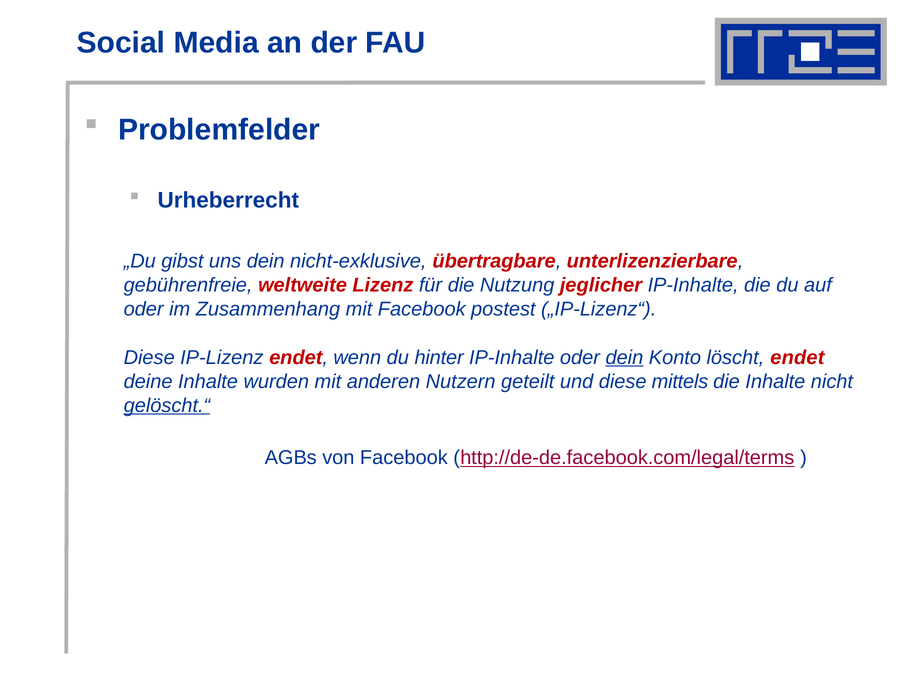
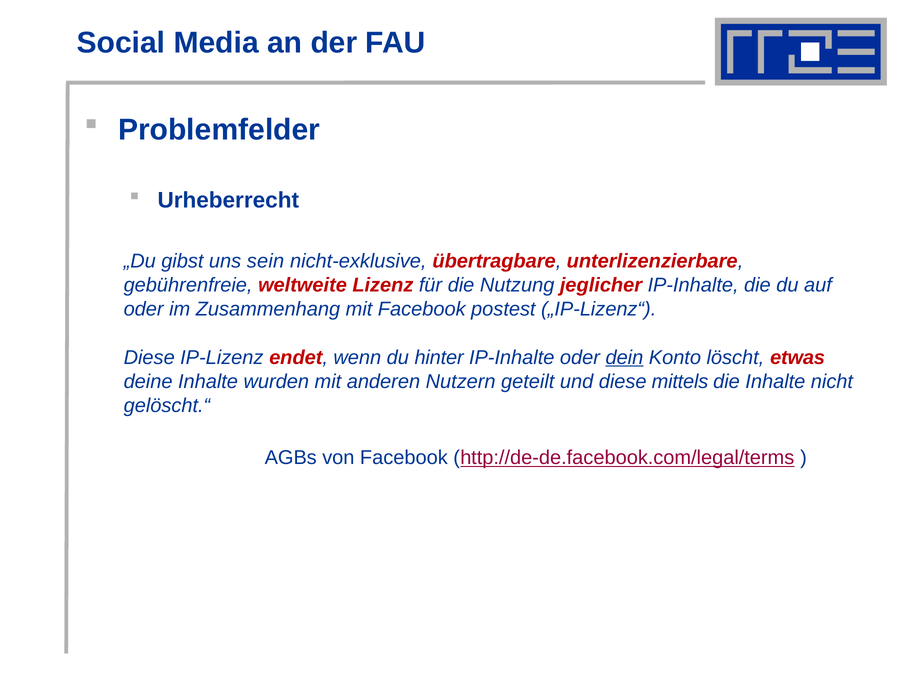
uns dein: dein -> sein (266, 262)
löscht endet: endet -> etwas (798, 358)
gelöscht.“ underline: present -> none (167, 406)
